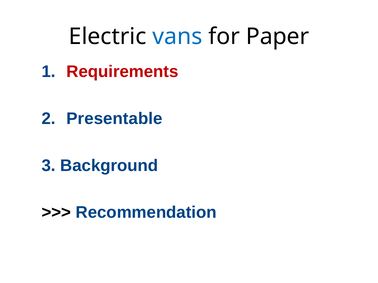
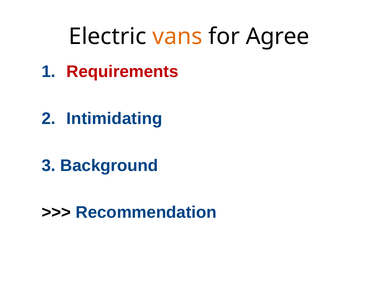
vans colour: blue -> orange (177, 37)
Paper: Paper -> Agree (278, 37)
Presentable: Presentable -> Intimidating (114, 119)
